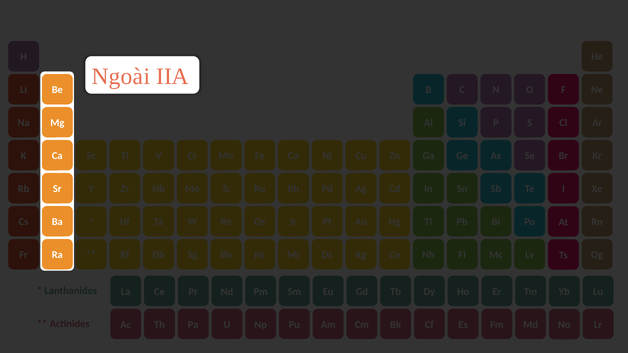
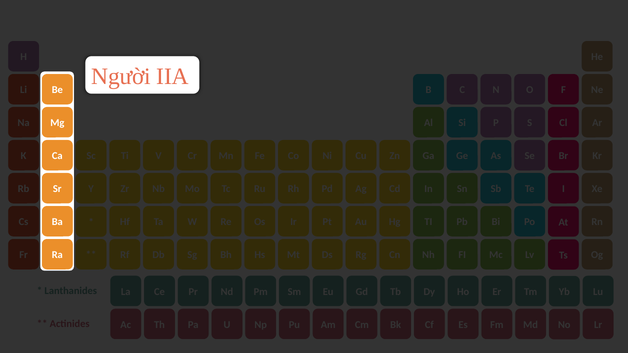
Ngoài: Ngoài -> Người (121, 76)
